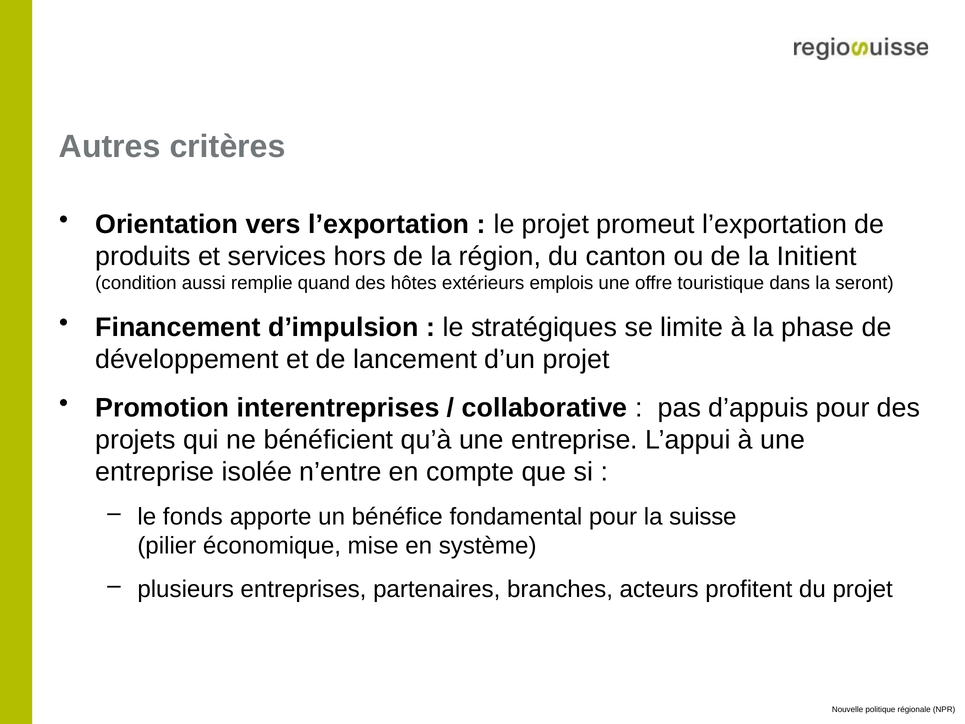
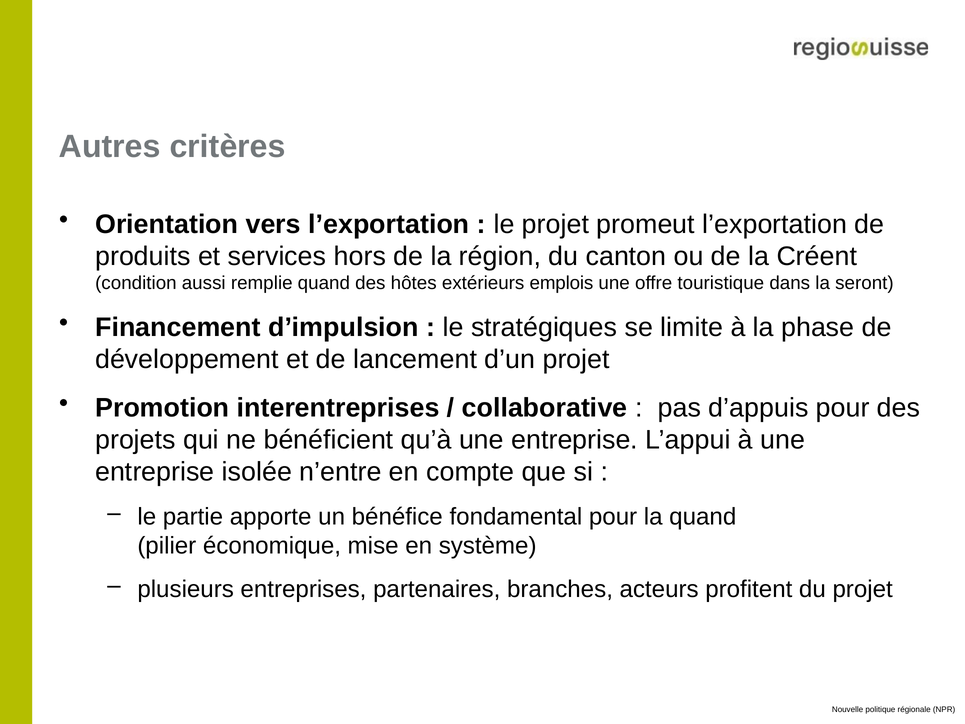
Initient: Initient -> Créent (817, 256)
fonds: fonds -> partie (193, 517)
la suisse: suisse -> quand (703, 517)
